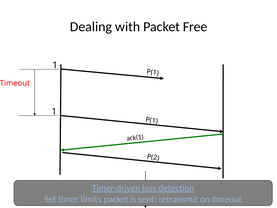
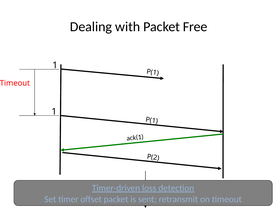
limits: limits -> offset (91, 199)
